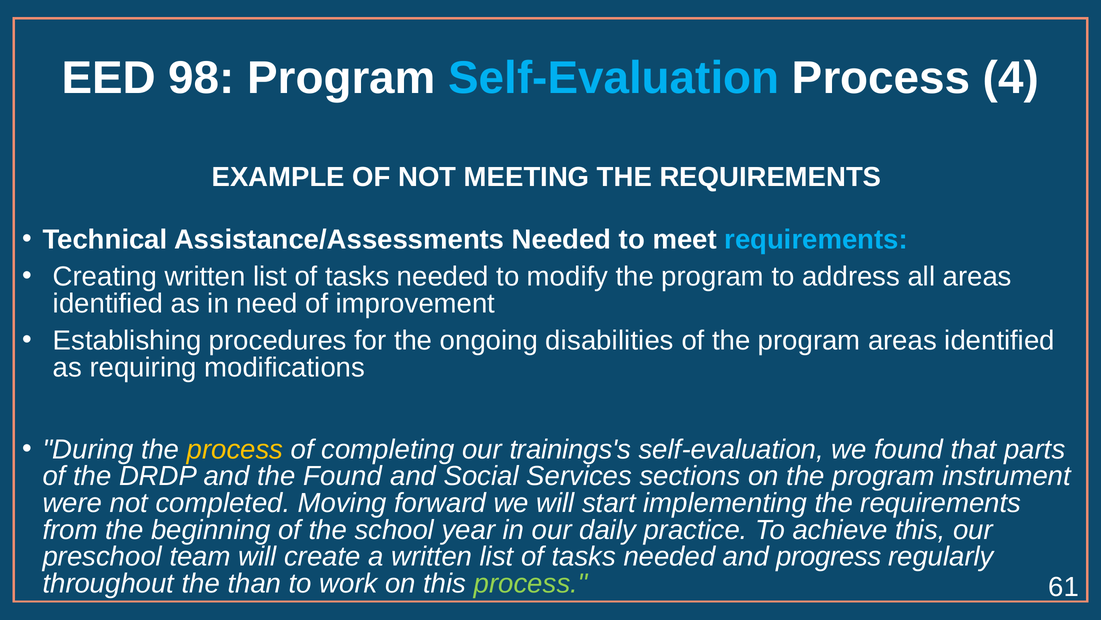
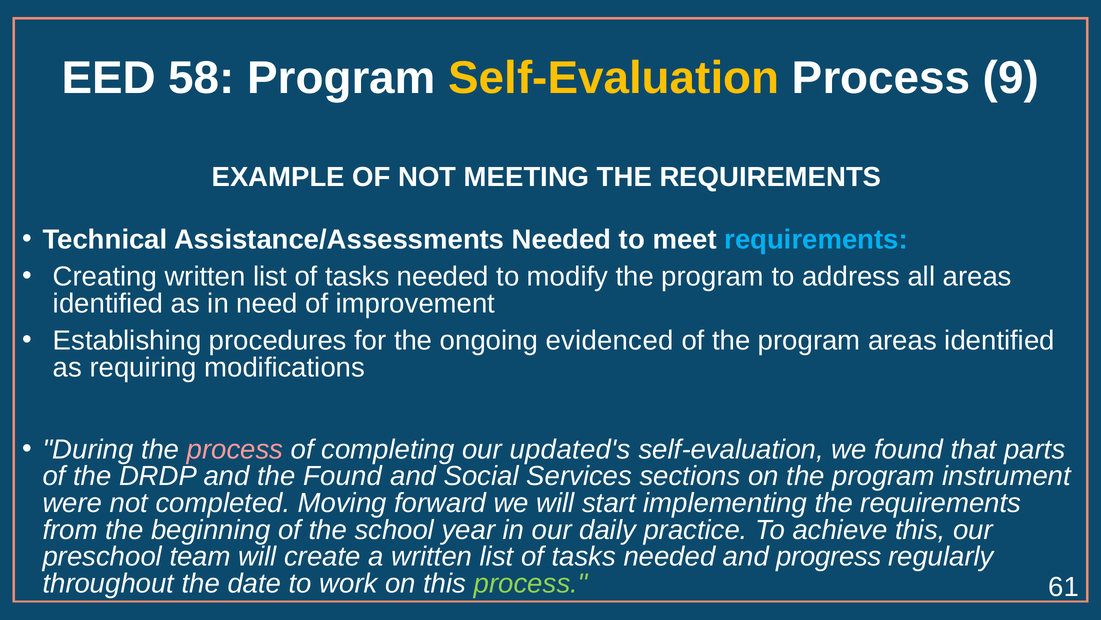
98: 98 -> 58 (202, 78)
Self-Evaluation colour: light blue -> yellow (614, 78)
4: 4 -> 9 (1011, 78)
disabilities: disabilities -> evidenced (610, 340)
process colour: yellow -> pink (235, 449)
trainings's: trainings's -> updated's (570, 449)
than: than -> date (254, 583)
